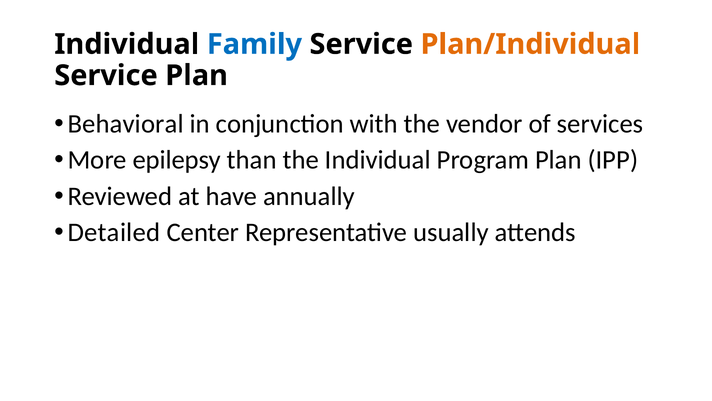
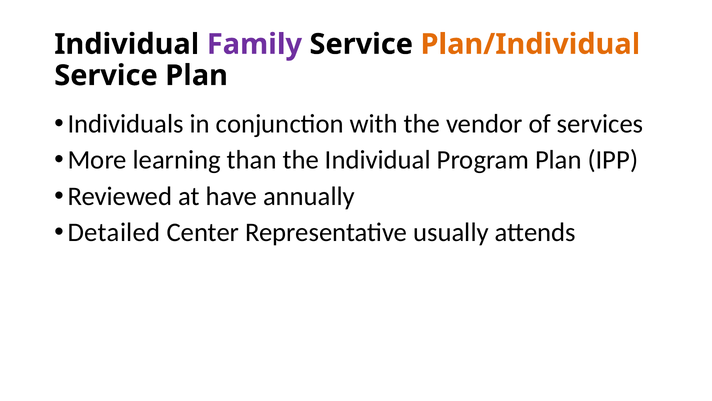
Family colour: blue -> purple (254, 44)
Behavioral: Behavioral -> Individuals (126, 124)
epilepsy: epilepsy -> learning (177, 160)
